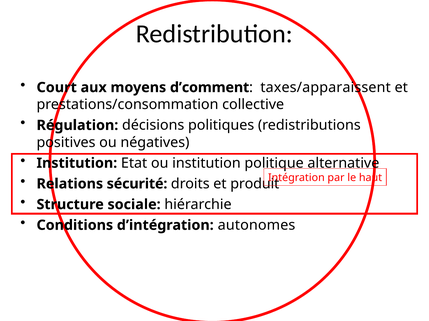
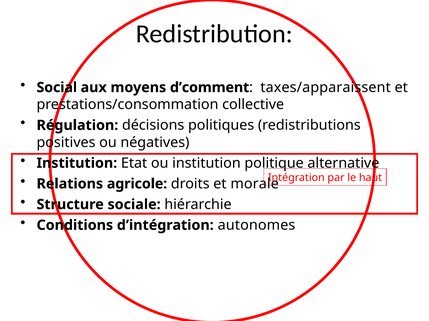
Court: Court -> Social (57, 88)
sécurité: sécurité -> agricole (137, 184)
produit: produit -> morale (255, 184)
